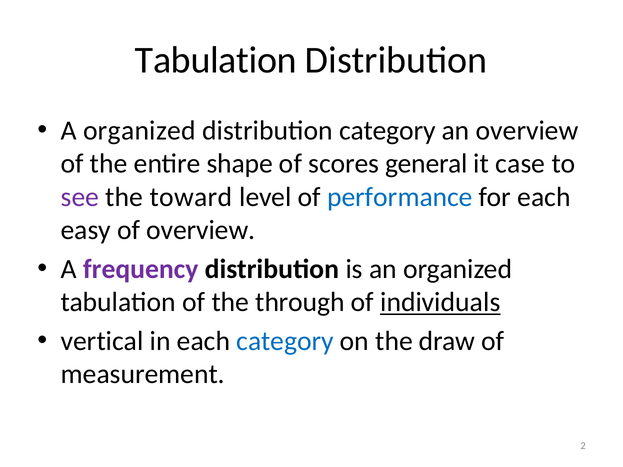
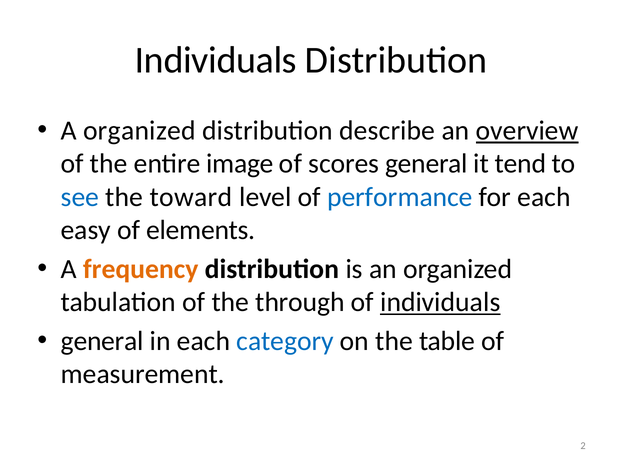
Tabulation: Tabulation -> Individuals (216, 60)
distribution category: category -> describe (387, 131)
overview underline: none -> present (527, 131)
shape: shape -> image (240, 164)
case: case -> tend (520, 164)
see colour: purple -> blue (80, 197)
of overview: overview -> elements (201, 230)
frequency colour: purple -> orange (141, 269)
vertical: vertical -> general (102, 341)
draw: draw -> table (447, 341)
